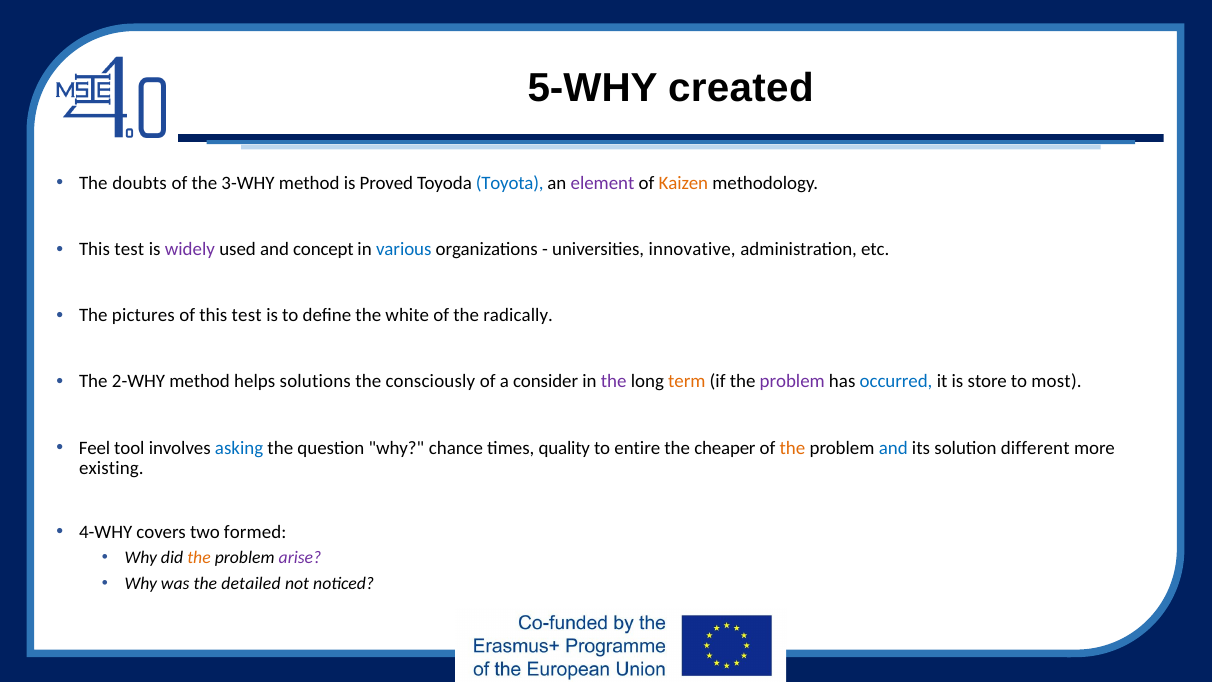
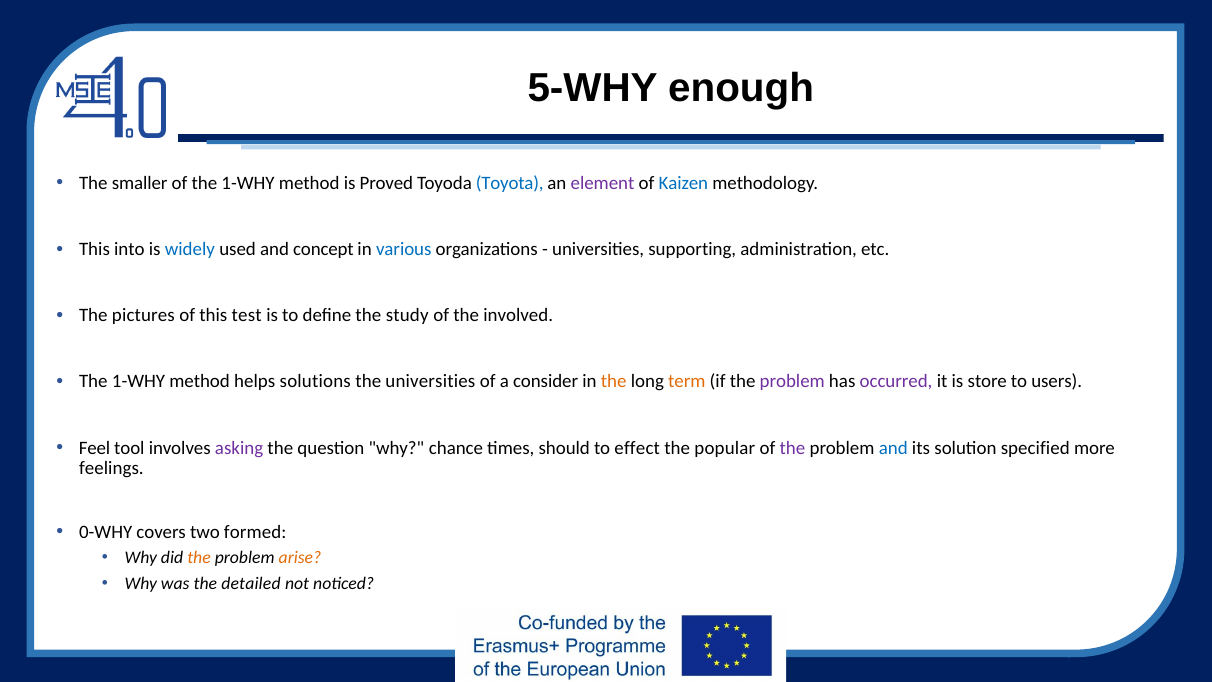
created: created -> enough (741, 88)
doubts: doubts -> smaller (140, 183)
of the 3-WHY: 3-WHY -> 1-WHY (248, 183)
Kaizen colour: orange -> blue (683, 183)
test: test -> into (129, 249)
widely colour: purple -> blue (190, 249)
innovative: innovative -> supporting (692, 249)
white: white -> study (407, 315)
radically: radically -> involved (518, 315)
2-WHY: 2-WHY -> 1-WHY (139, 382)
the consciously: consciously -> universities (430, 382)
the colour: purple -> orange (614, 382)
occurred colour: blue -> purple (896, 382)
most: most -> users (1057, 382)
asking colour: blue -> purple (239, 448)
quality: quality -> should (564, 448)
entire: entire -> effect (637, 448)
cheaper: cheaper -> popular (725, 448)
the colour: orange -> purple (792, 448)
different: different -> specified (1035, 448)
existing: existing -> feelings (111, 468)
4-WHY: 4-WHY -> 0-WHY (106, 532)
arise colour: purple -> orange (300, 558)
